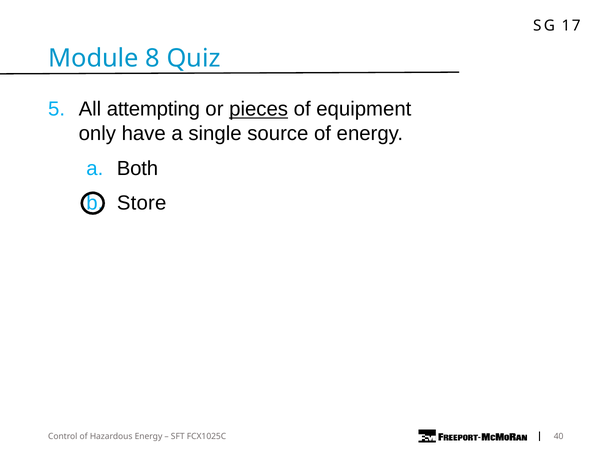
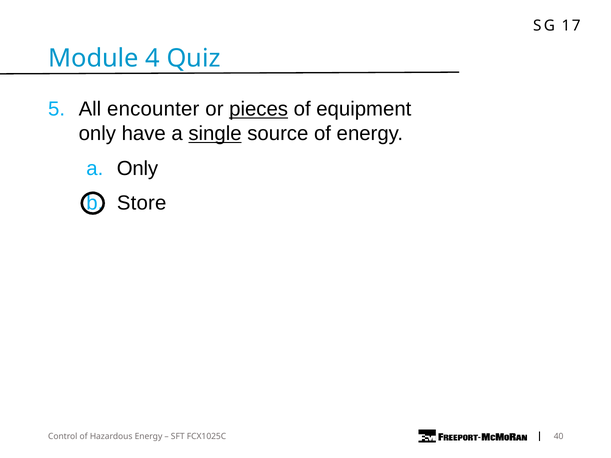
8: 8 -> 4 (153, 58)
attempting: attempting -> encounter (153, 109)
single underline: none -> present (215, 134)
a Both: Both -> Only (137, 168)
